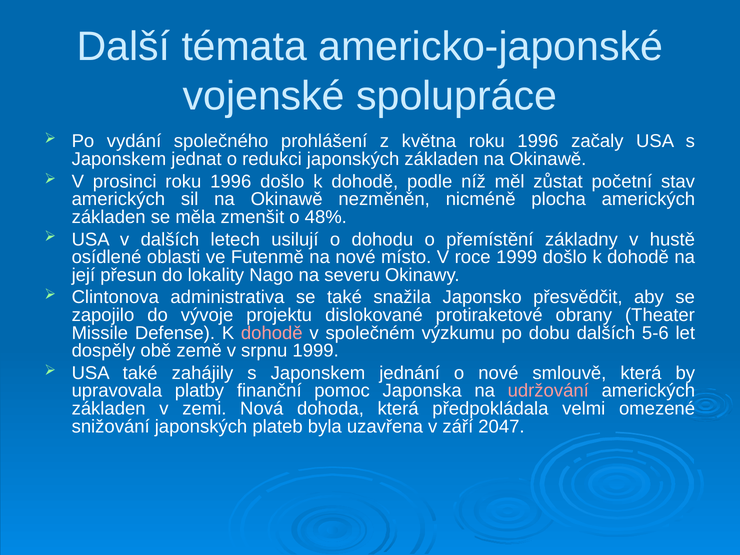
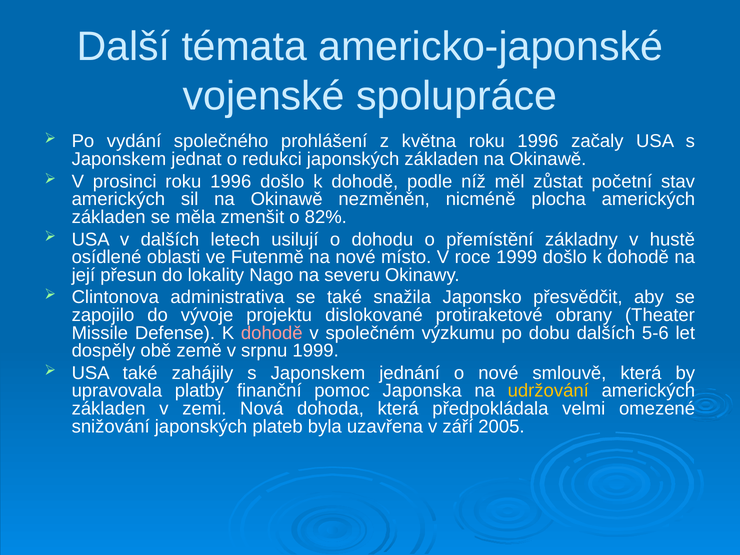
48%: 48% -> 82% (326, 217)
udržování colour: pink -> yellow (548, 391)
2047: 2047 -> 2005 (501, 426)
